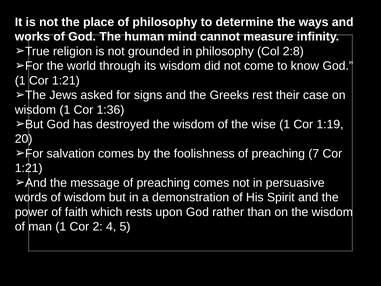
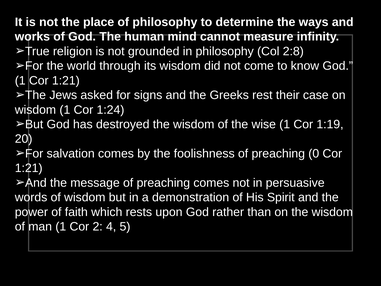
1:36: 1:36 -> 1:24 (110, 110)
7: 7 -> 0 (314, 153)
